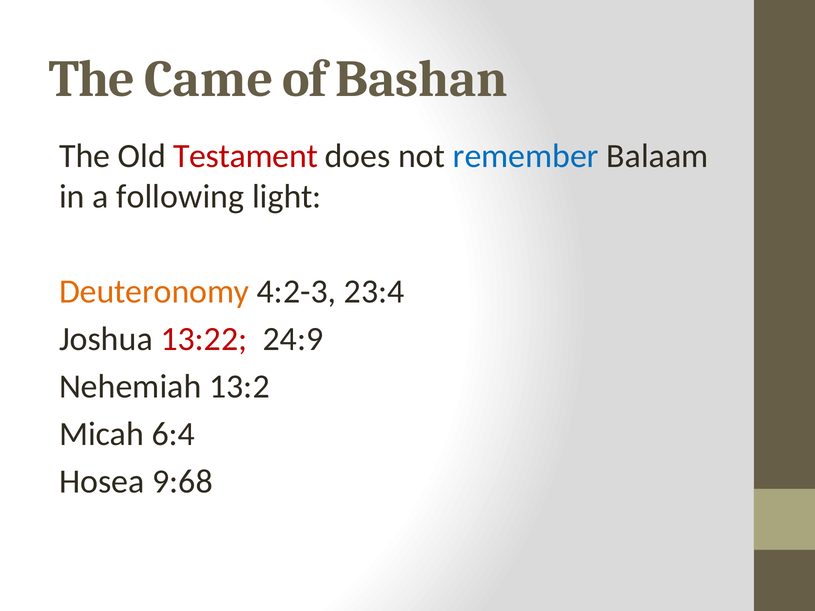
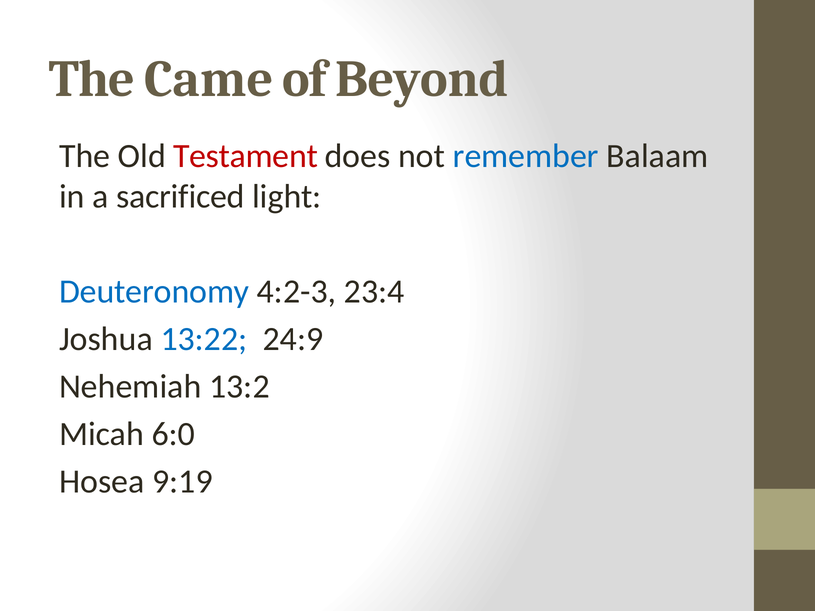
Bashan: Bashan -> Beyond (422, 79)
following: following -> sacrificed (180, 197)
Deuteronomy colour: orange -> blue (154, 292)
13:22 colour: red -> blue (204, 339)
6:4: 6:4 -> 6:0 (173, 434)
9:68: 9:68 -> 9:19 (182, 482)
